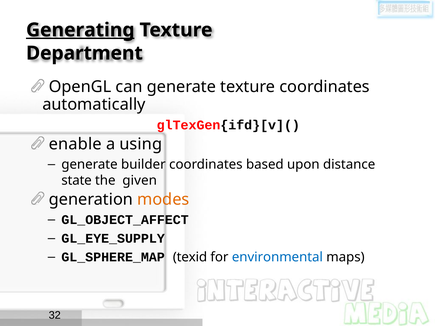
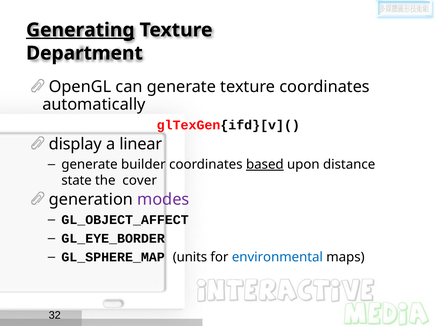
enable: enable -> display (75, 144)
using: using -> linear (141, 144)
based underline: none -> present (265, 165)
given: given -> cover (140, 181)
modes colour: orange -> purple (163, 200)
GL_EYE_SUPPLY: GL_EYE_SUPPLY -> GL_EYE_BORDER (113, 239)
texid: texid -> units (190, 257)
